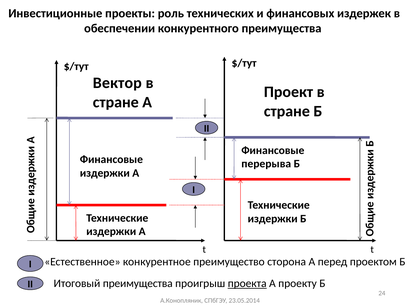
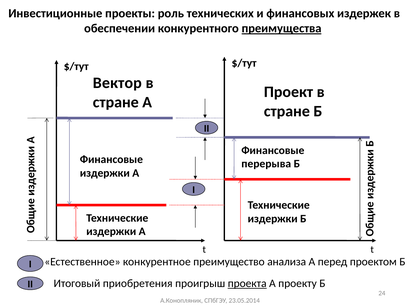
преимущества underline: none -> present (282, 28)
сторона: сторона -> анализа (287, 262)
Итоговый преимущества: преимущества -> приобретения (138, 284)
